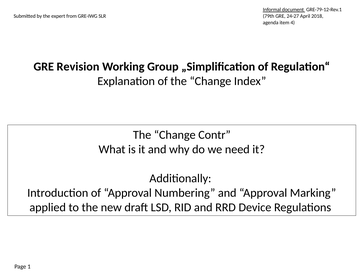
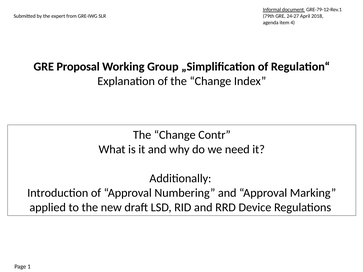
Revision: Revision -> Proposal (78, 67)
